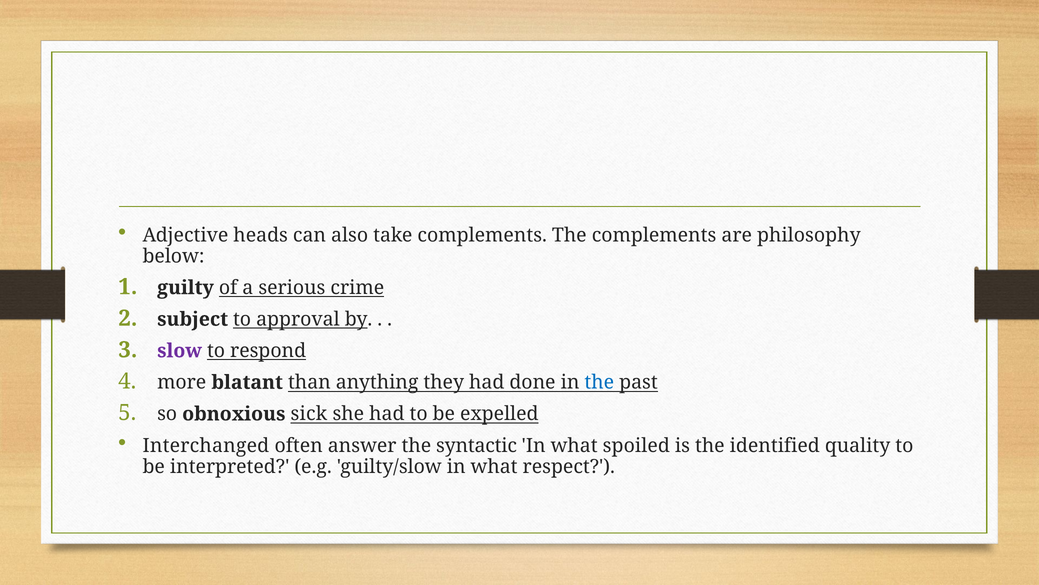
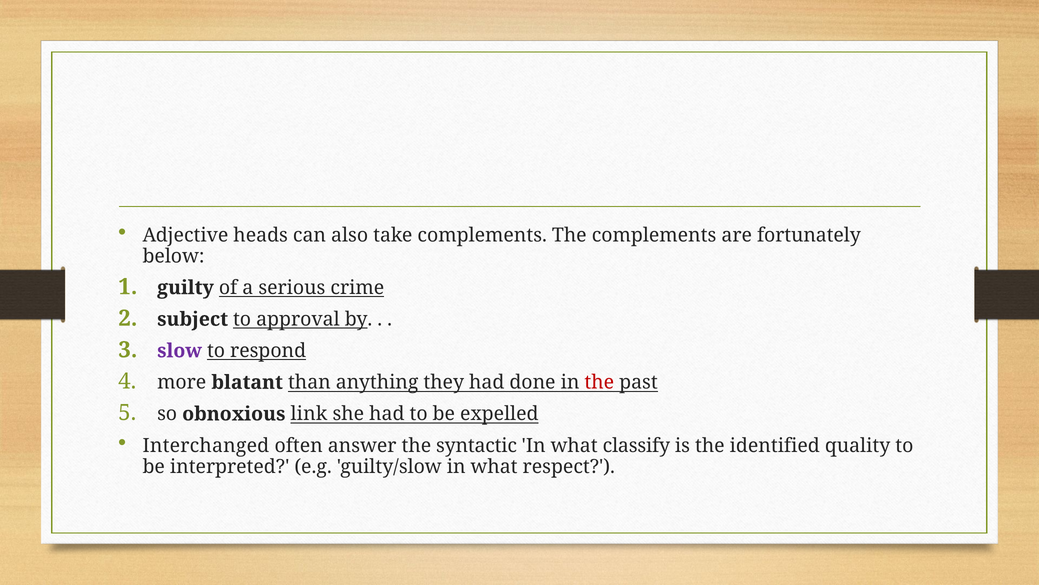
philosophy: philosophy -> fortunately (809, 235)
the colour: blue -> red (599, 382)
sick: sick -> link (309, 414)
spoiled: spoiled -> classify (636, 445)
